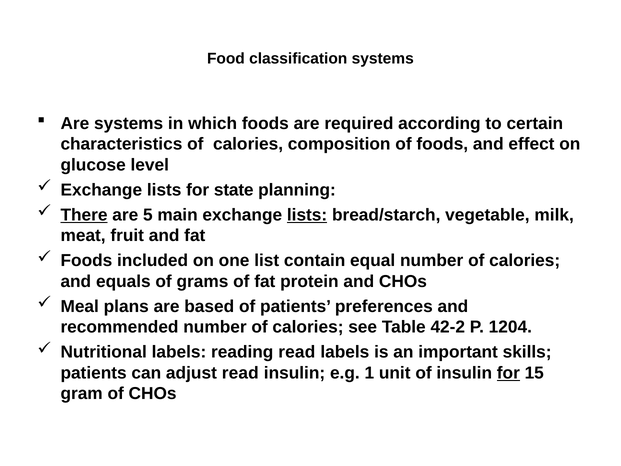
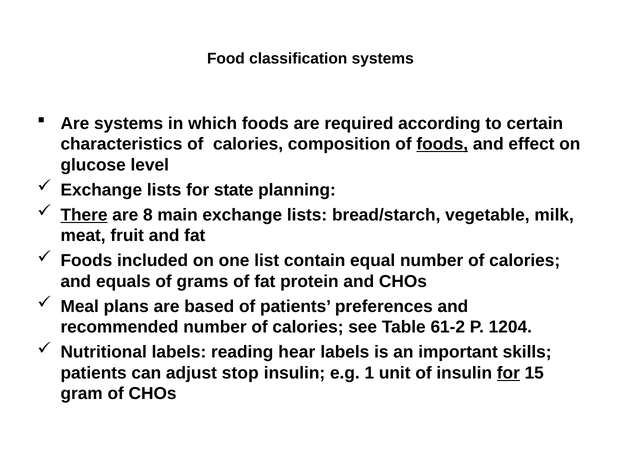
foods underline: none -> present (442, 144)
5: 5 -> 8 (148, 215)
lists underline: present -> none (307, 215)
42-2: 42-2 -> 61-2 (448, 327)
reading read: read -> hear (297, 352)
adjust read: read -> stop (240, 373)
